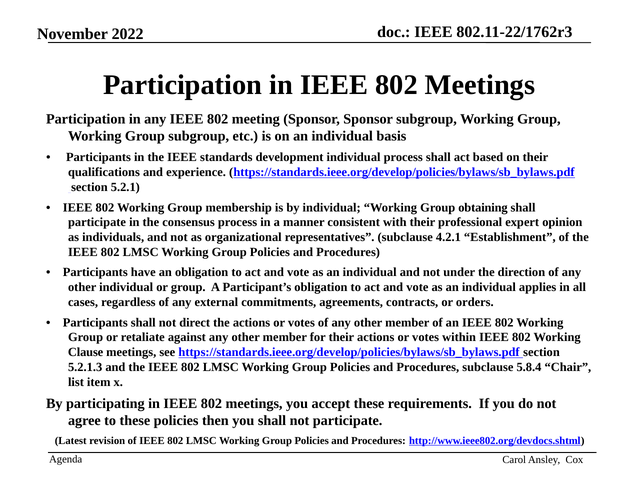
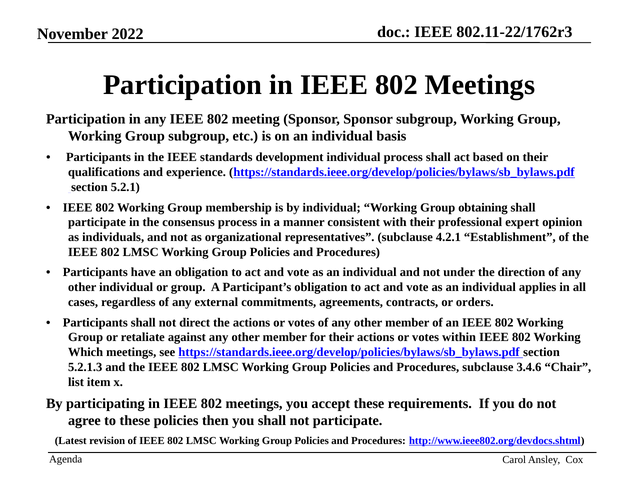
Clause: Clause -> Which (86, 352)
5.8.4: 5.8.4 -> 3.4.6 (529, 367)
